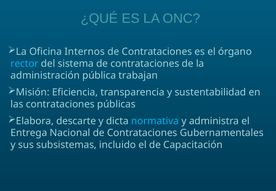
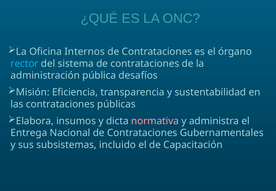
trabajan: trabajan -> desafíos (138, 75)
descarte: descarte -> insumos (76, 121)
normativa colour: light blue -> pink (155, 121)
